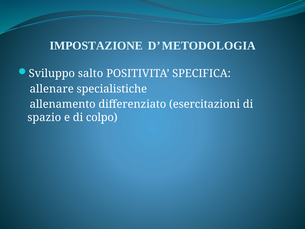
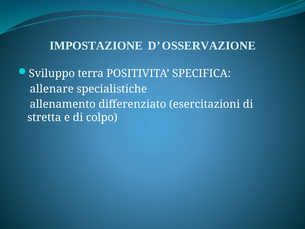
METODOLOGIA: METODOLOGIA -> OSSERVAZIONE (209, 46)
salto: salto -> terra (91, 73)
spazio: spazio -> stretta (44, 117)
